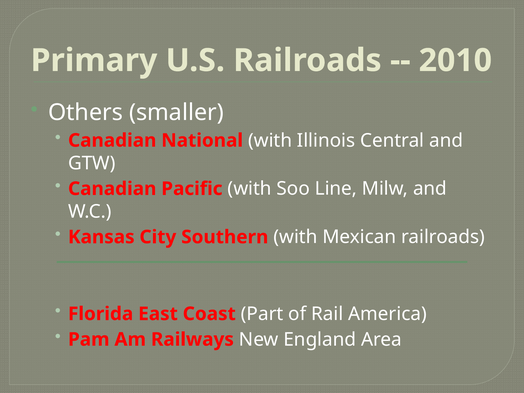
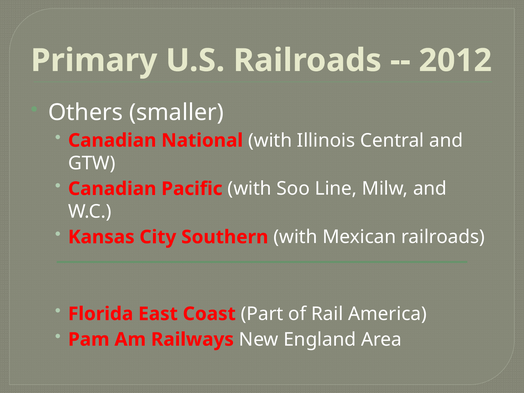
2010: 2010 -> 2012 (455, 60)
